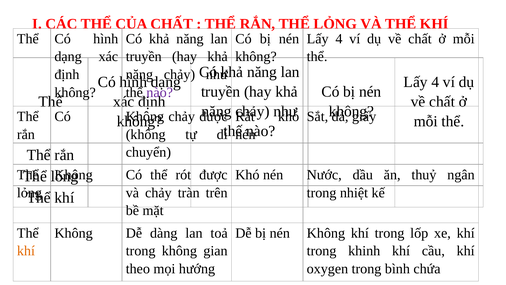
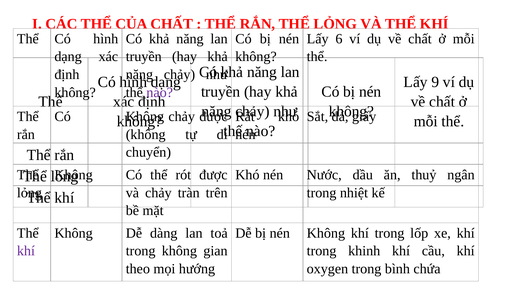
4: 4 -> 6 (339, 39)
4: 4 -> 9 (435, 82)
khí colour: orange -> purple (26, 251)
